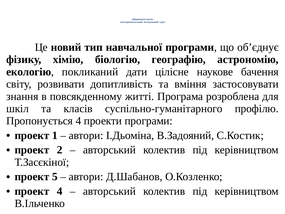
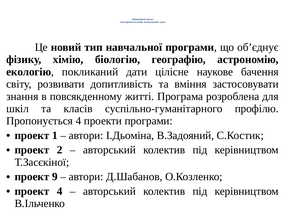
5: 5 -> 9 (55, 176)
